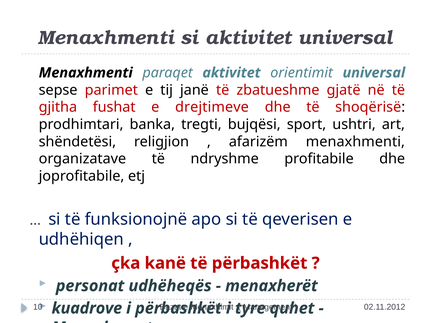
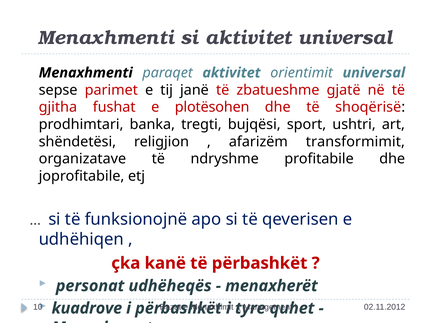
drejtimeve: drejtimeve -> plotësohen (212, 107)
afarizëm menaxhmenti: menaxhmenti -> transformimit (355, 142)
